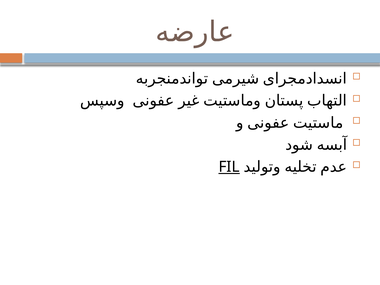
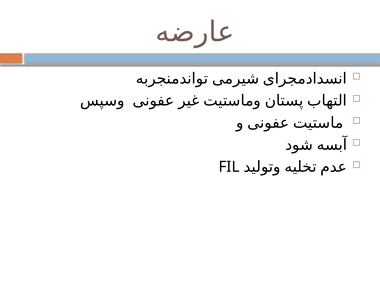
FIL underline: present -> none (229, 167)
